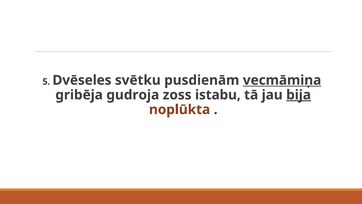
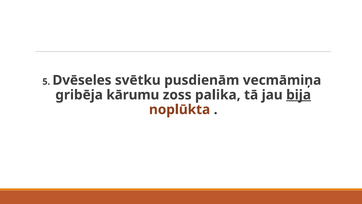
vecmāmiņa underline: present -> none (282, 80)
gudroja: gudroja -> kārumu (133, 95)
istabu: istabu -> palika (218, 95)
